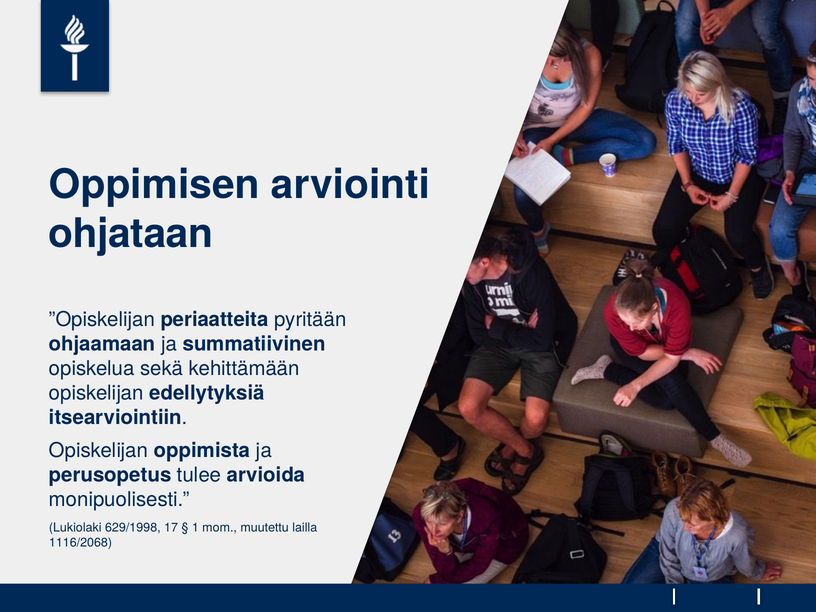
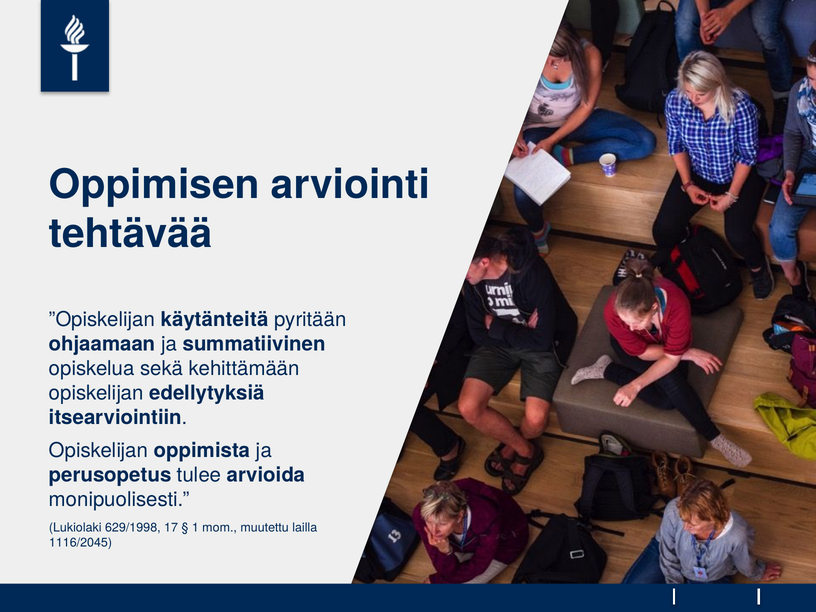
ohjataan: ohjataan -> tehtävää (131, 234)
periaatteita: periaatteita -> käytänteitä (214, 320)
1116/2068: 1116/2068 -> 1116/2045 (80, 543)
